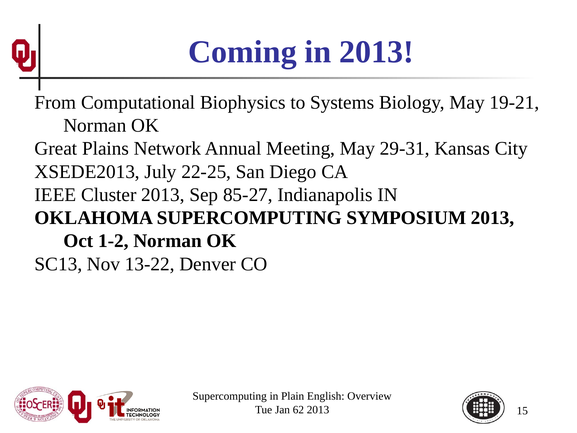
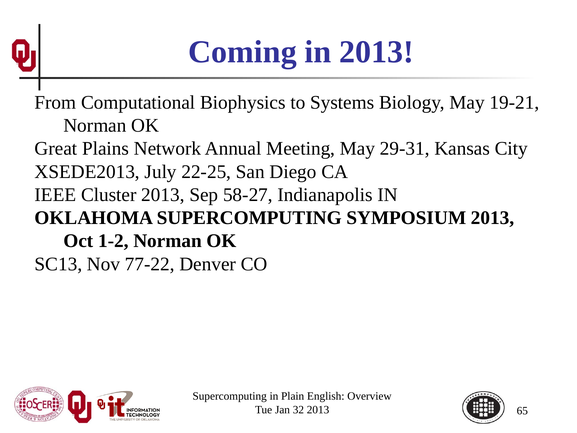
85-27: 85-27 -> 58-27 (248, 195)
13-22: 13-22 -> 77-22 (150, 264)
62: 62 -> 32 (298, 409)
15: 15 -> 65 (522, 411)
